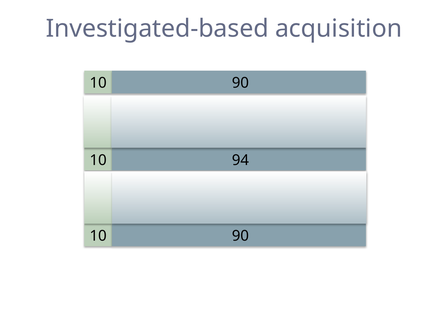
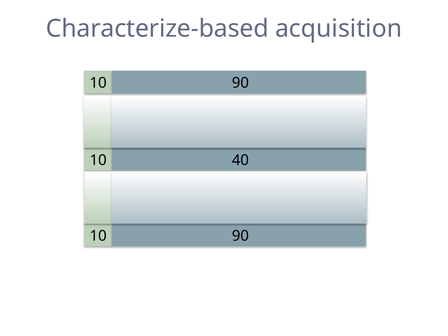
Investigated-based: Investigated-based -> Characterize-based (157, 29)
94: 94 -> 40 (240, 160)
